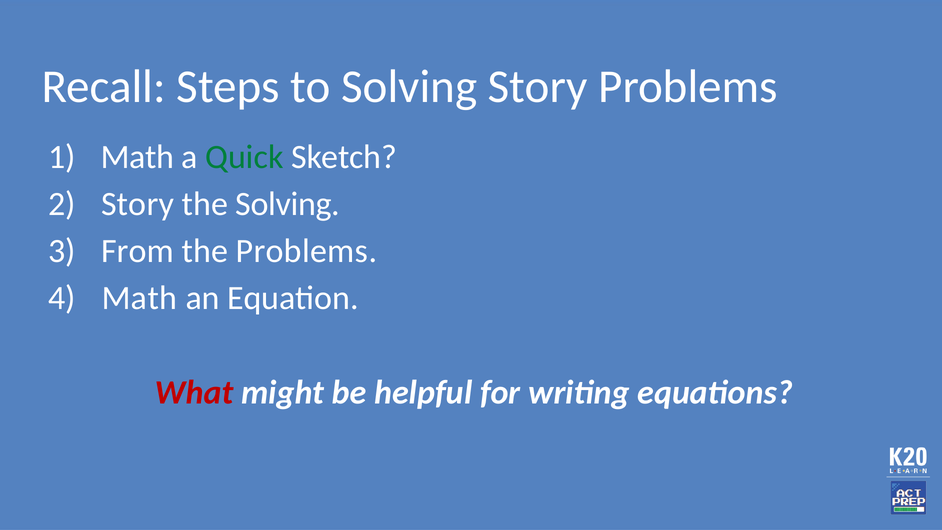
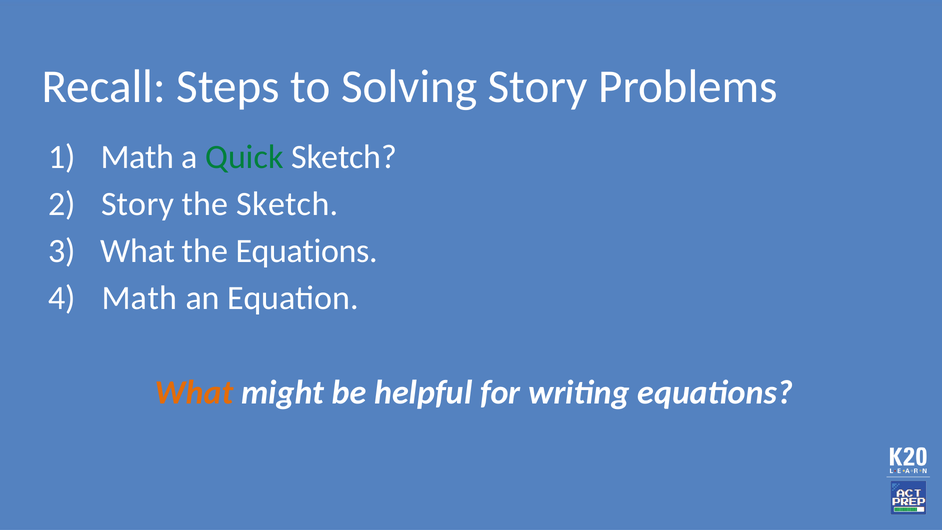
the Solving: Solving -> Sketch (287, 204)
From: From -> What (138, 251)
the Problems: Problems -> Equations (307, 251)
What colour: red -> orange (194, 392)
